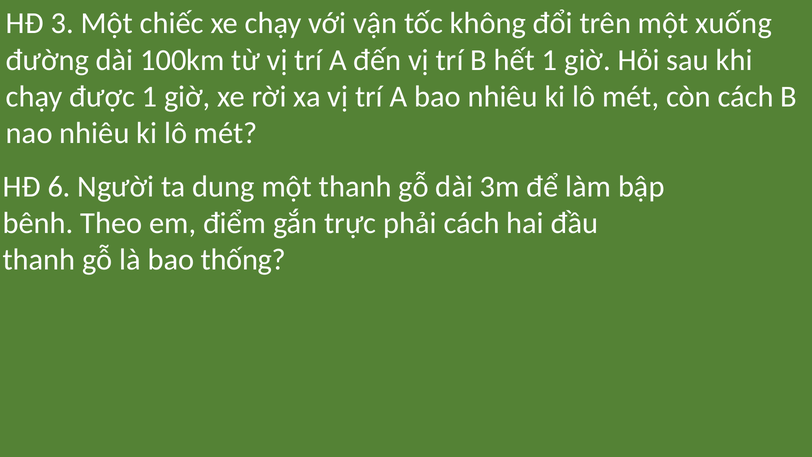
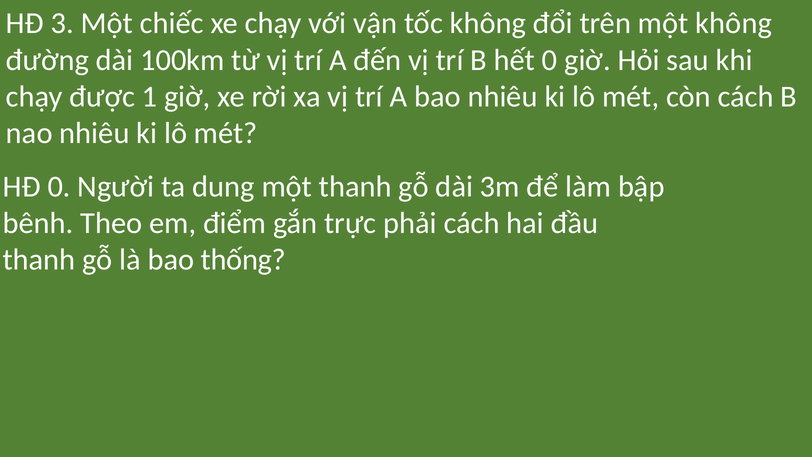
một xuống: xuống -> không (734, 23)
hết 1: 1 -> 0 (550, 60)
HĐ 6: 6 -> 0 (59, 187)
